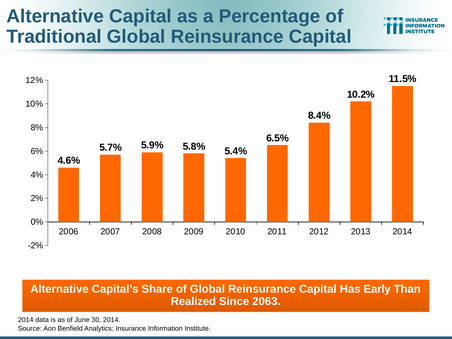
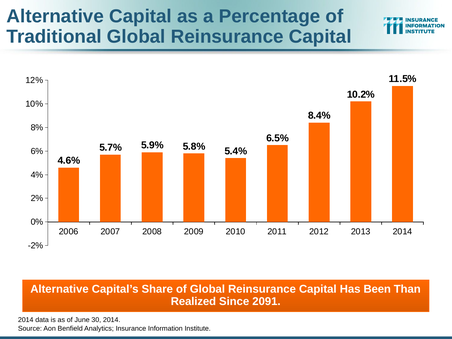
Early: Early -> Been (377, 289)
2063: 2063 -> 2091 (266, 301)
